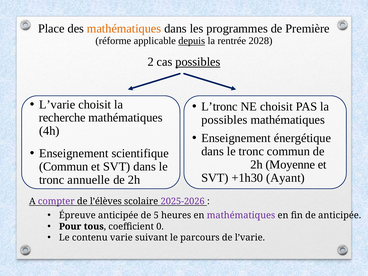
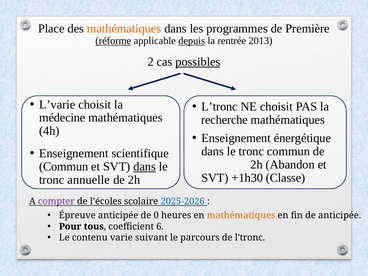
réforme underline: none -> present (113, 41)
2028: 2028 -> 2013 (260, 41)
recherche: recherche -> médecine (62, 118)
possibles: possibles -> recherche (225, 120)
Moyenne: Moyenne -> Abandon (290, 165)
dans underline: none -> present (145, 167)
Ayant: Ayant -> Classe (286, 178)
l’élèves: l’élèves -> l’écoles (106, 201)
2025-2026 colour: purple -> blue (183, 201)
5: 5 -> 0 (156, 215)
mathématiques colour: purple -> orange (241, 215)
0: 0 -> 6 (160, 226)
de l’varie: l’varie -> l’tronc (250, 238)
